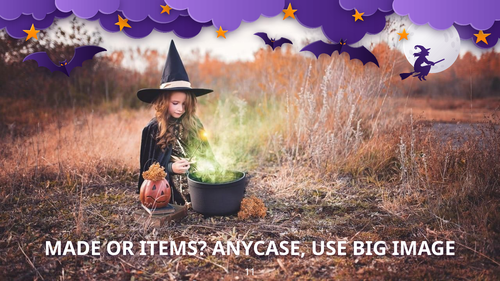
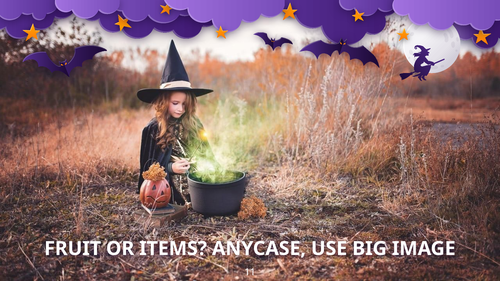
MADE: MADE -> FRUIT (73, 249)
